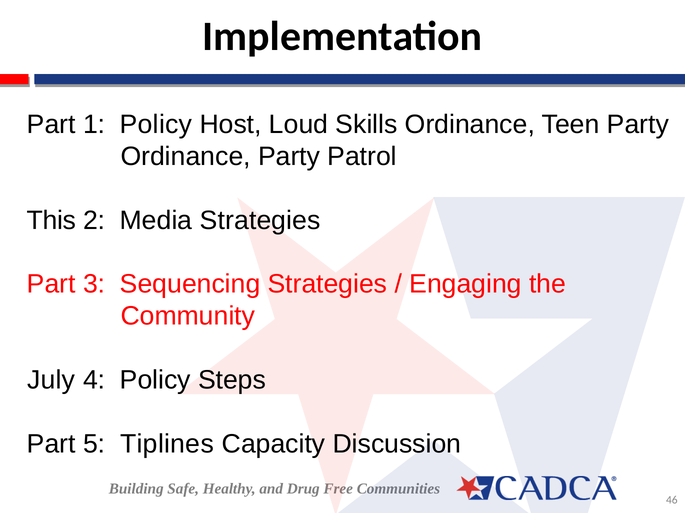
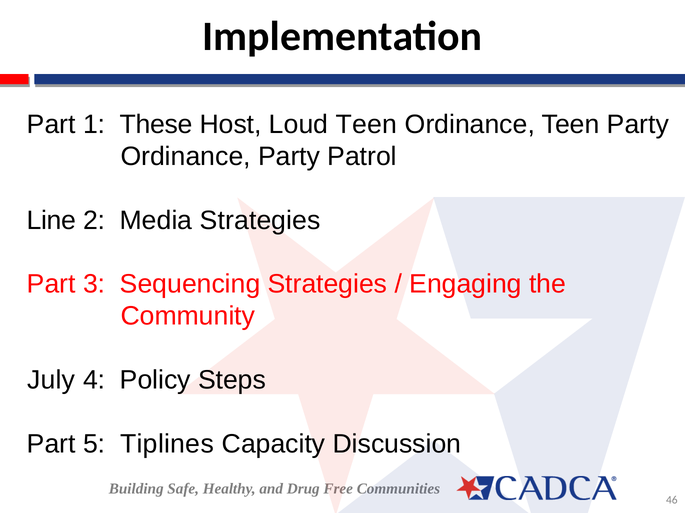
1 Policy: Policy -> These (156, 125)
Loud Skills: Skills -> Teen (366, 125)
This: This -> Line (51, 221)
